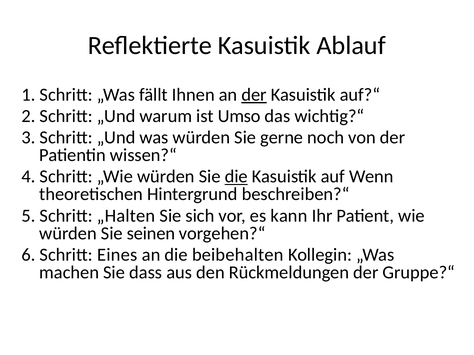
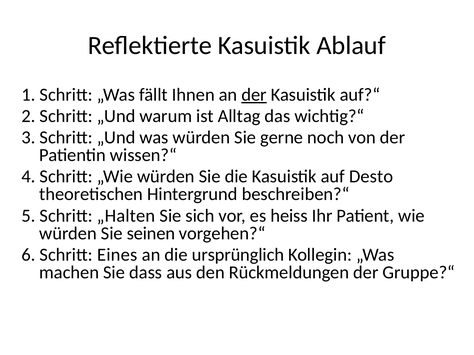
Umso: Umso -> Alltag (239, 116)
die underline: present -> none (236, 177)
Wenn: Wenn -> Desto (371, 177)
kann: kann -> heiss (289, 216)
beibehalten: beibehalten -> ursprünglich (238, 255)
